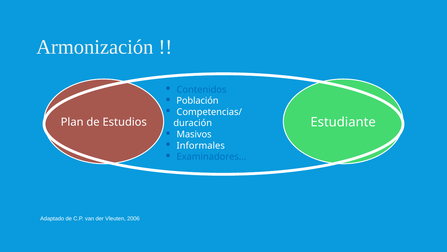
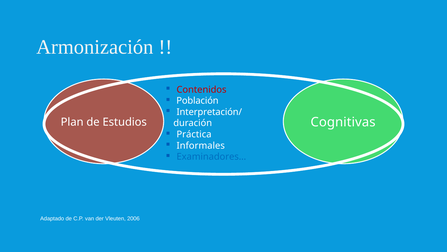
Contenidos colour: blue -> red (202, 89)
Competencias/: Competencias/ -> Interpretación/ (209, 112)
Estudiante: Estudiante -> Cognitivas (343, 122)
Masivos: Masivos -> Práctica (194, 134)
